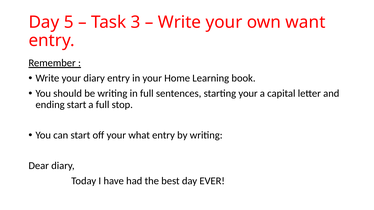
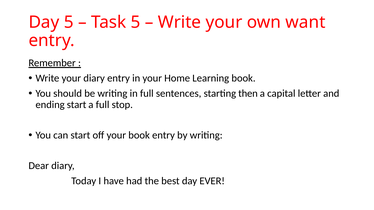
Task 3: 3 -> 5 (136, 22)
starting your: your -> then (248, 94)
your what: what -> book (139, 135)
